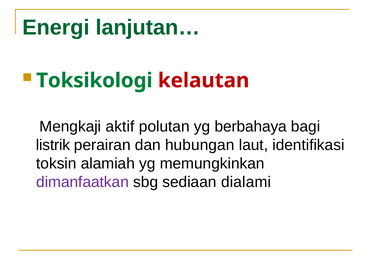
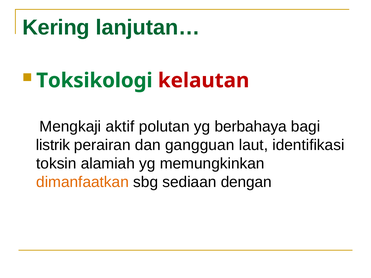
Energi: Energi -> Kering (56, 28)
hubungan: hubungan -> gangguan (200, 145)
dimanfaatkan colour: purple -> orange (83, 182)
dialami: dialami -> dengan (246, 182)
